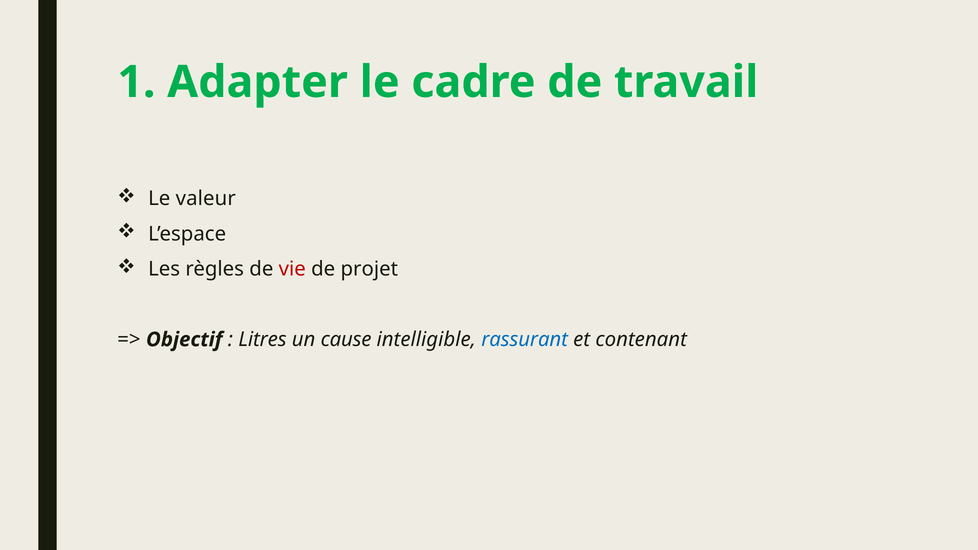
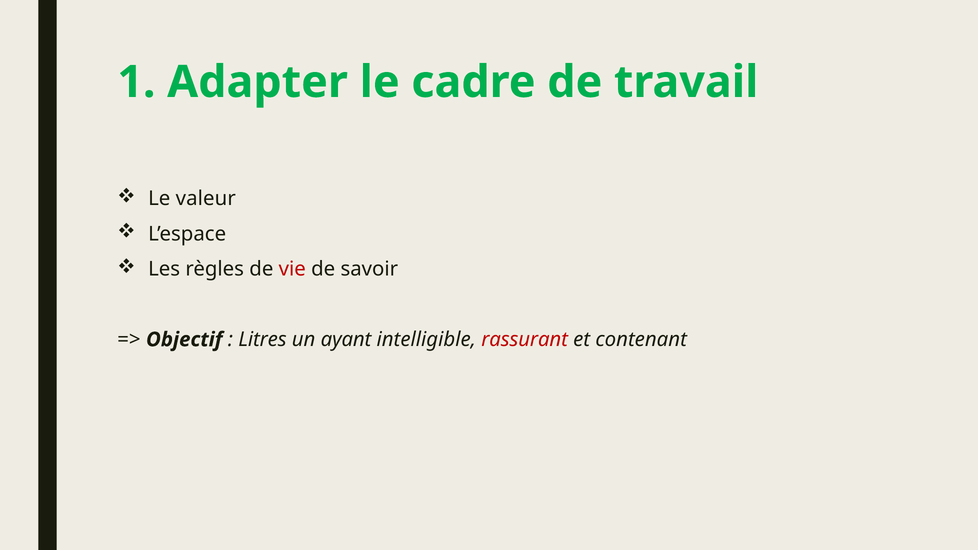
projet: projet -> savoir (369, 269)
cause: cause -> ayant (346, 340)
rassurant colour: blue -> red (525, 340)
